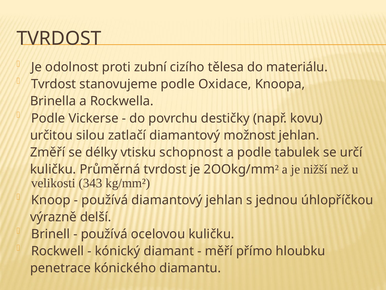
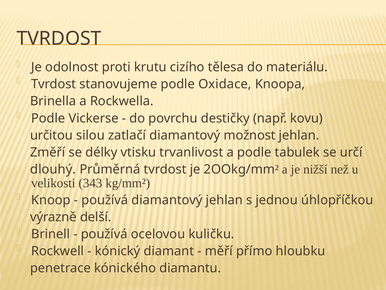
zubní: zubní -> krutu (150, 67)
schopnost: schopnost -> trvanlivost (191, 152)
kuličku: kuličku -> dlouhý (53, 169)
